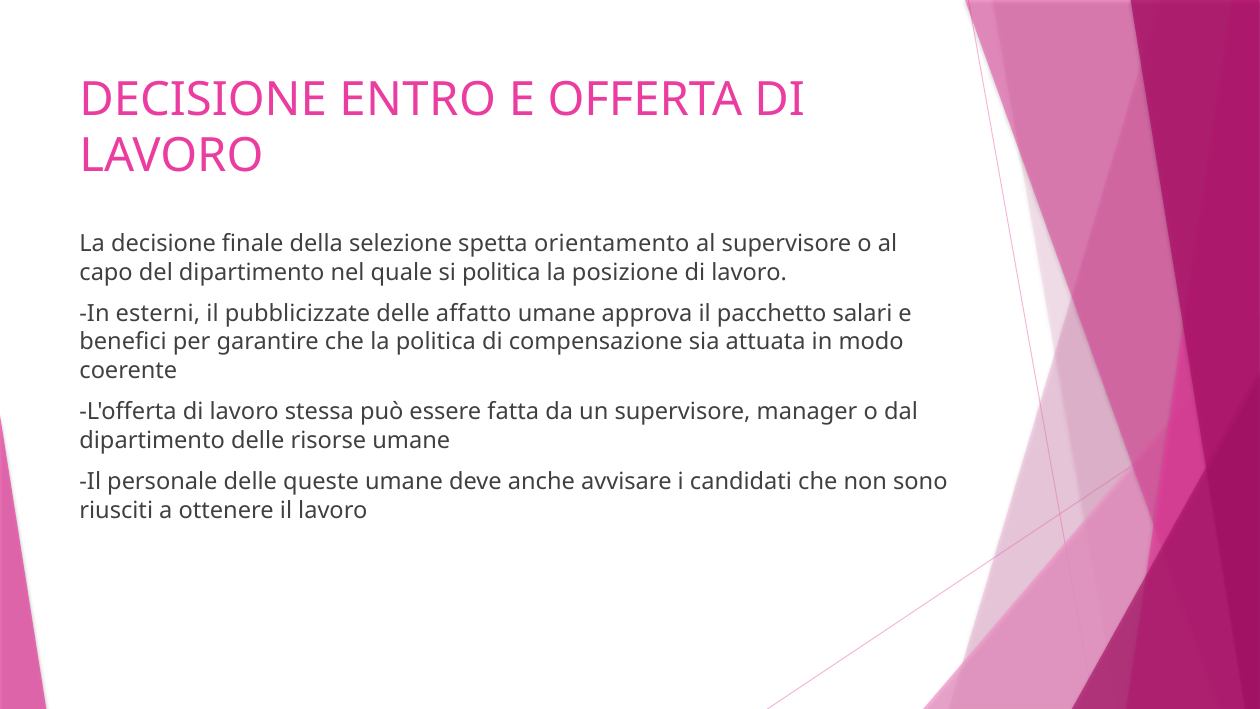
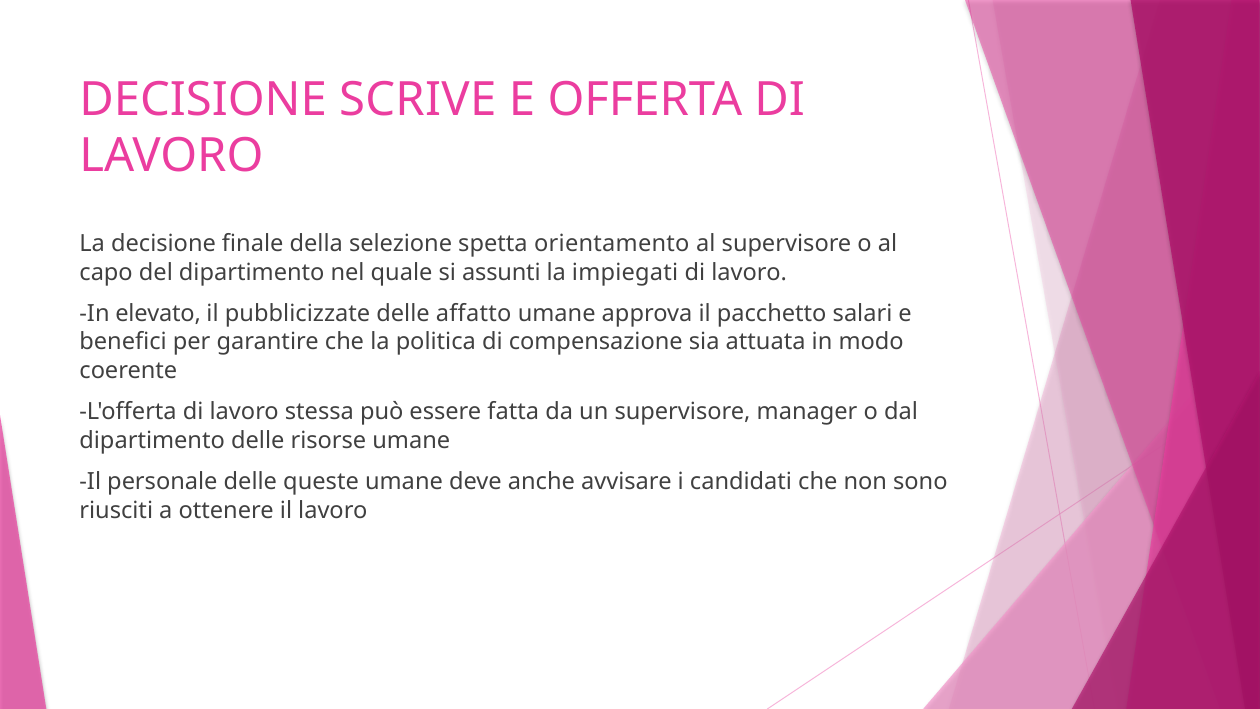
ENTRO: ENTRO -> SCRIVE (418, 99)
si politica: politica -> assunti (501, 272)
posizione: posizione -> impiegati (625, 272)
esterni: esterni -> elevato (158, 314)
